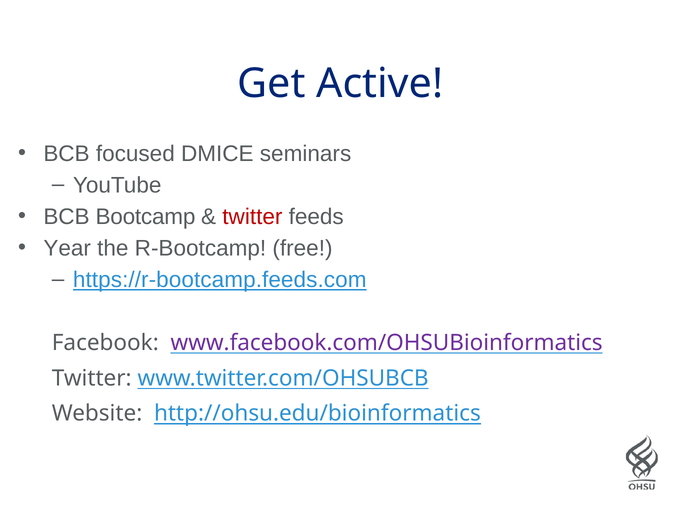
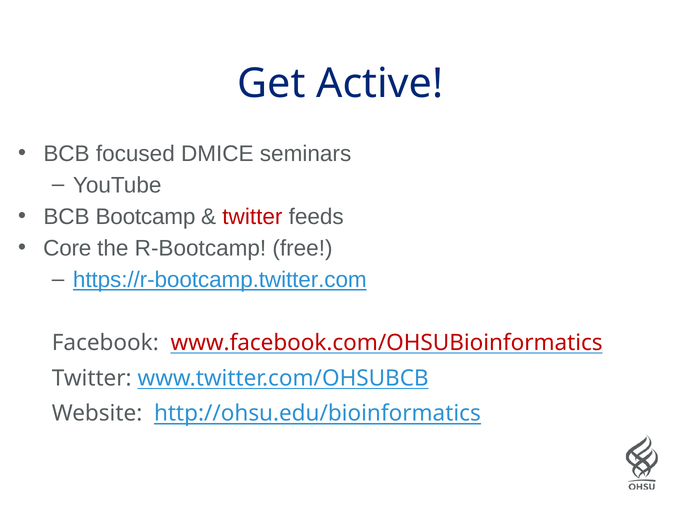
Year: Year -> Core (67, 248)
https://r-bootcamp.feeds.com: https://r-bootcamp.feeds.com -> https://r-bootcamp.twitter.com (220, 280)
www.facebook.com/OHSUBioinformatics colour: purple -> red (387, 343)
